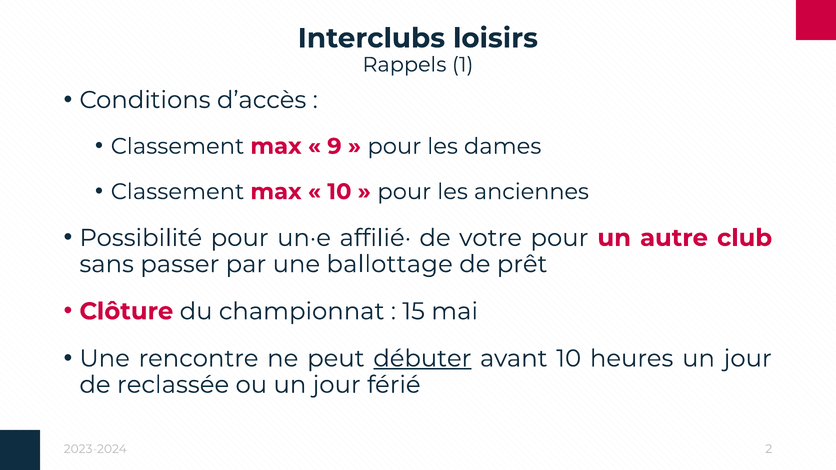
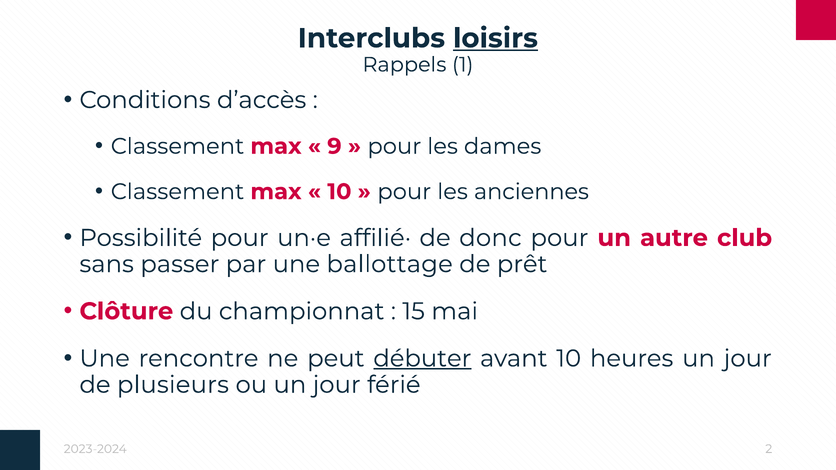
loisirs underline: none -> present (495, 38)
votre: votre -> donc (490, 238)
reclassée: reclassée -> plusieurs (173, 385)
